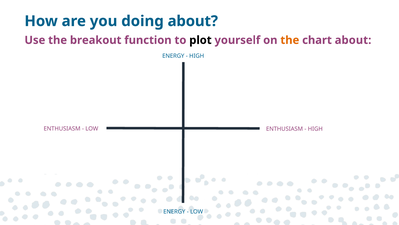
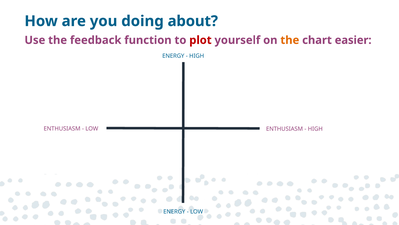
breakout: breakout -> feedback (96, 40)
plot colour: black -> red (200, 40)
chart about: about -> easier (353, 40)
